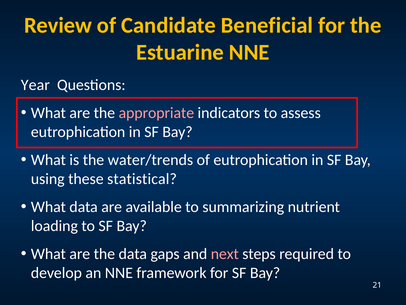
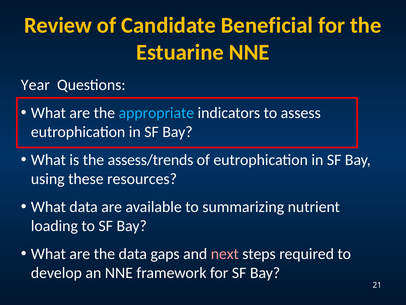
appropriate colour: pink -> light blue (156, 113)
water/trends: water/trends -> assess/trends (151, 160)
statistical: statistical -> resources (142, 179)
